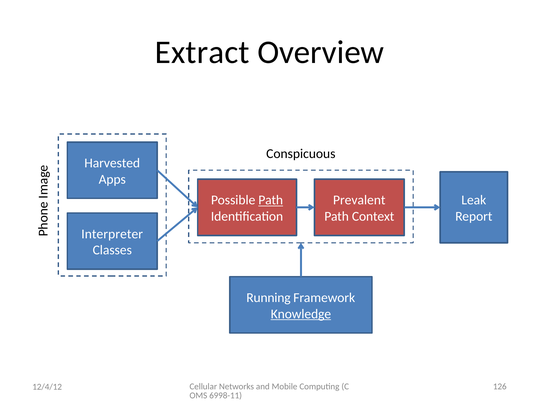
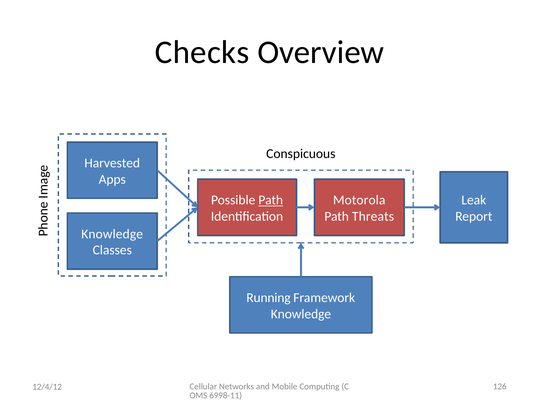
Extract: Extract -> Checks (202, 52)
Prevalent: Prevalent -> Motorola (359, 200)
Context: Context -> Threats (373, 216)
Interpreter: Interpreter -> Knowledge (112, 234)
Knowledge underline: present -> none (301, 313)
